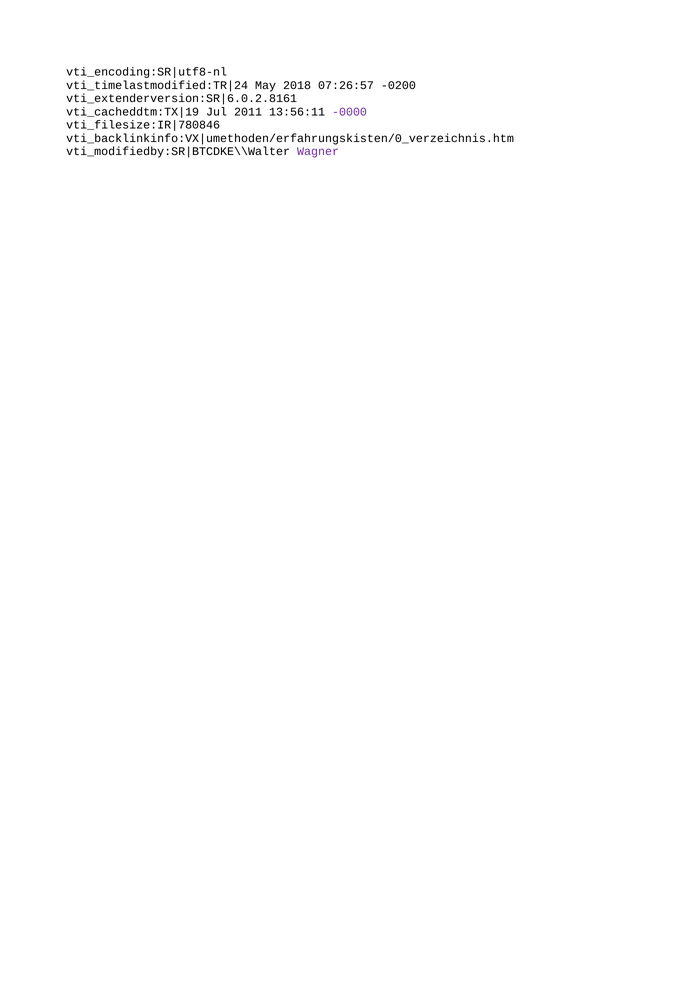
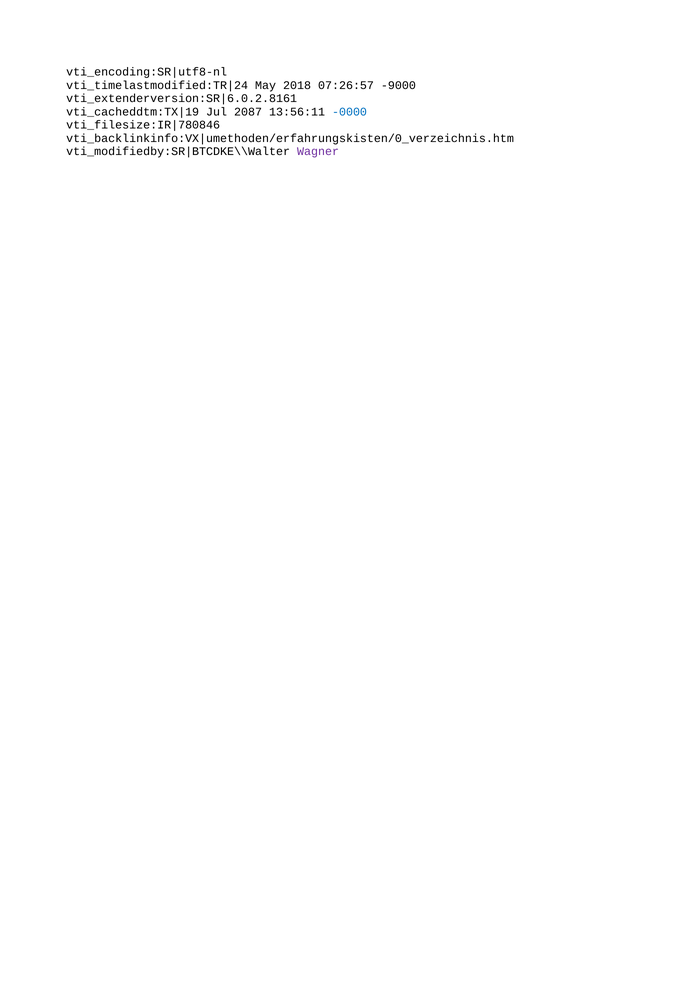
-0200: -0200 -> -9000 (398, 85)
2011: 2011 -> 2087 (248, 112)
-0000 colour: purple -> blue (350, 112)
